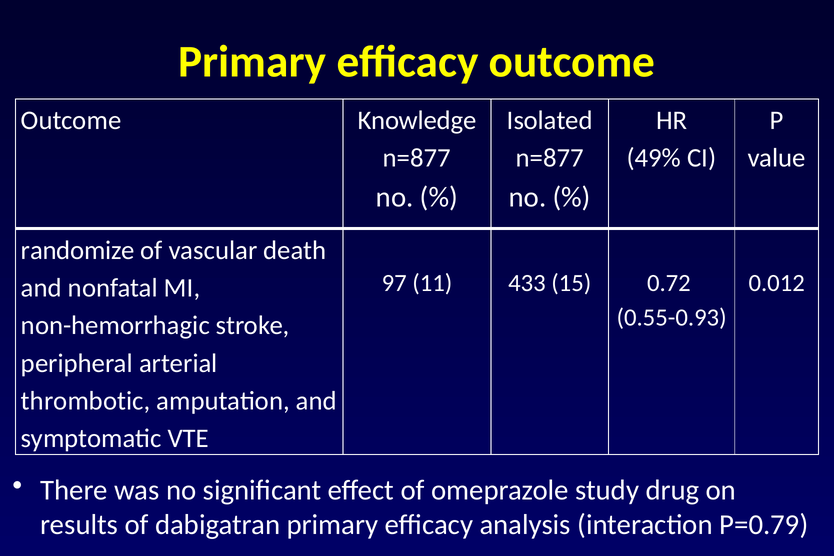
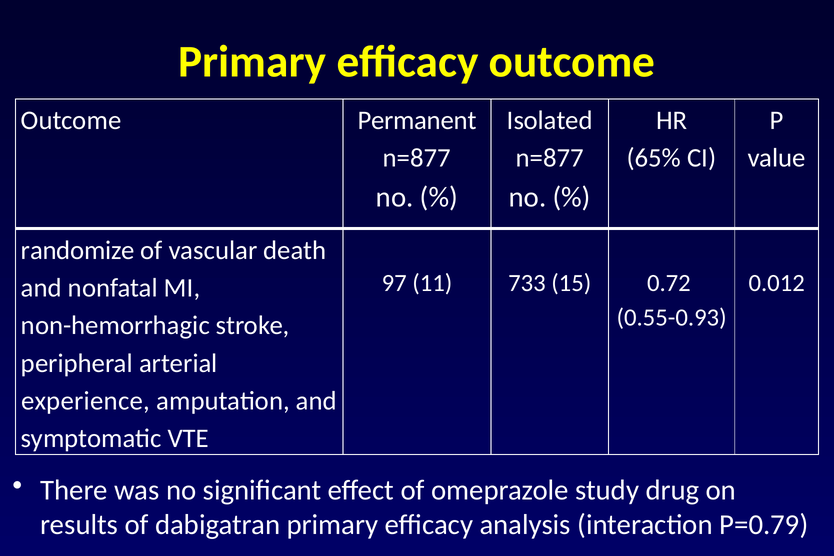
Knowledge: Knowledge -> Permanent (417, 120)
49%: 49% -> 65% (654, 158)
433: 433 -> 733 (527, 283)
thrombotic: thrombotic -> experience (86, 401)
